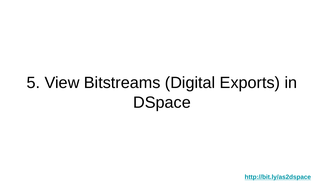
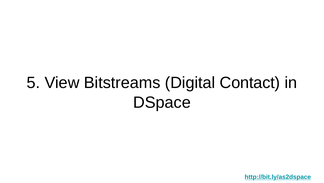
Exports: Exports -> Contact (250, 83)
